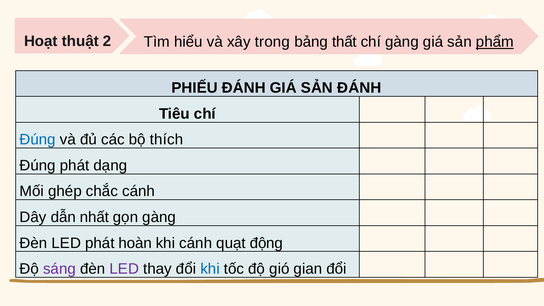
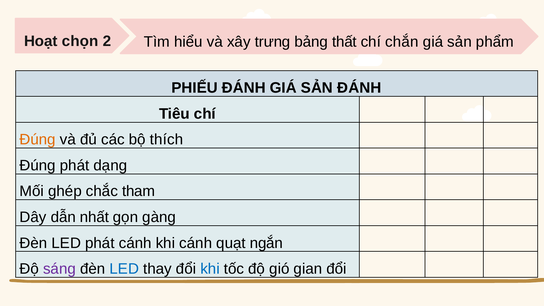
thuật: thuật -> chọn (80, 41)
trong: trong -> trưng (273, 42)
chí gàng: gàng -> chắn (402, 42)
phẩm underline: present -> none (495, 42)
Đúng colour: blue -> orange (38, 140)
chắc cánh: cánh -> tham (139, 191)
phát hoàn: hoàn -> cánh (135, 243)
động: động -> ngắn (266, 243)
LED colour: purple -> blue (124, 269)
